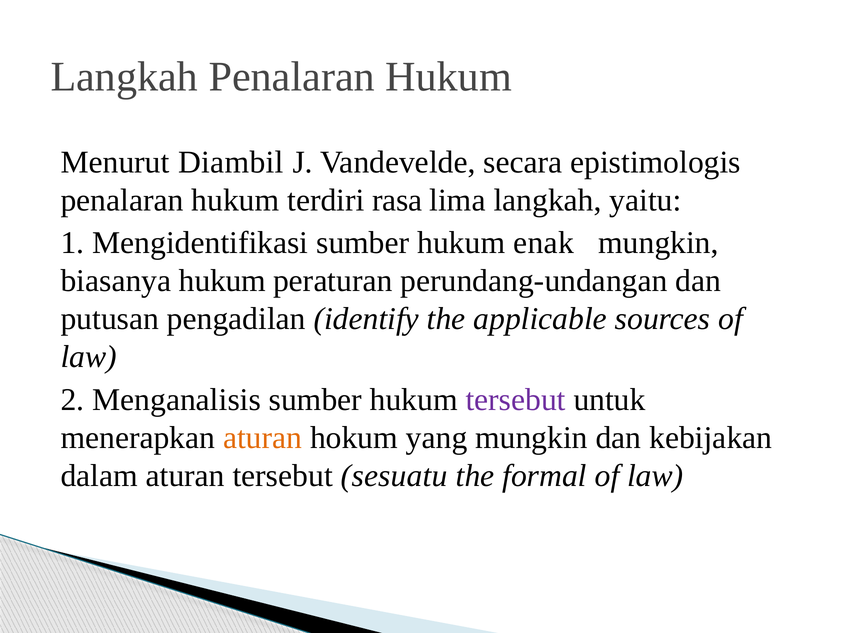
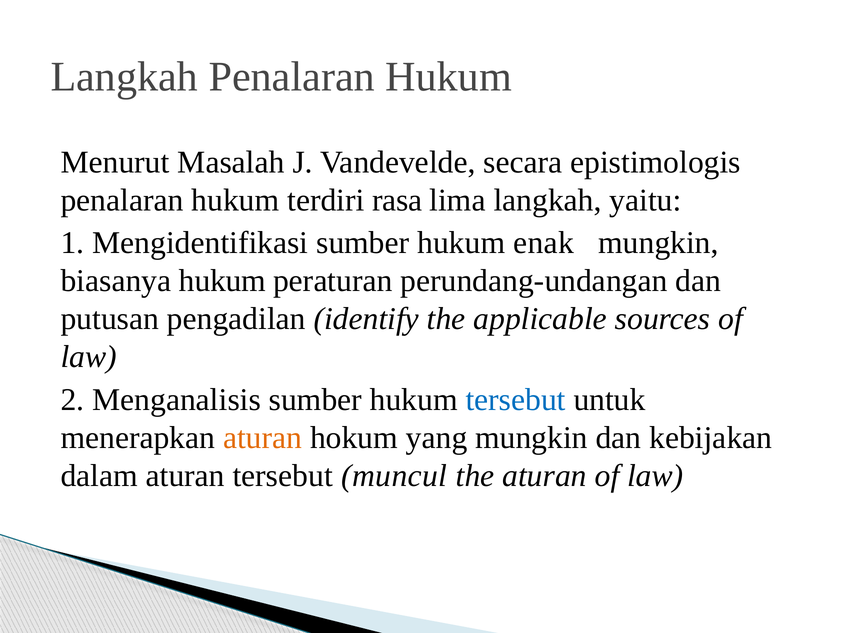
Diambil: Diambil -> Masalah (231, 162)
tersebut colour: purple -> blue (516, 400)
sesuatu: sesuatu -> muncul (394, 476)
the formal: formal -> aturan (545, 476)
